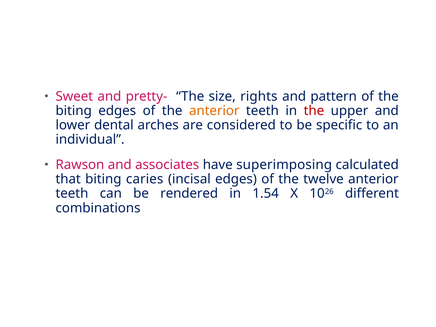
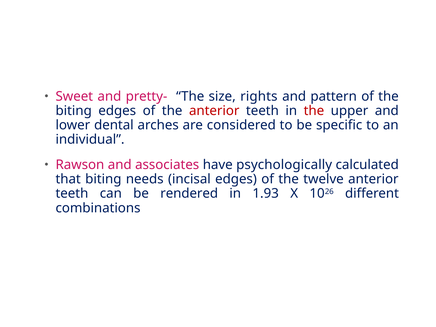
anterior colour: orange -> red (214, 111)
superimposing: superimposing -> psychologically (284, 165)
caries: caries -> needs (145, 179)
1.54: 1.54 -> 1.93 (266, 194)
